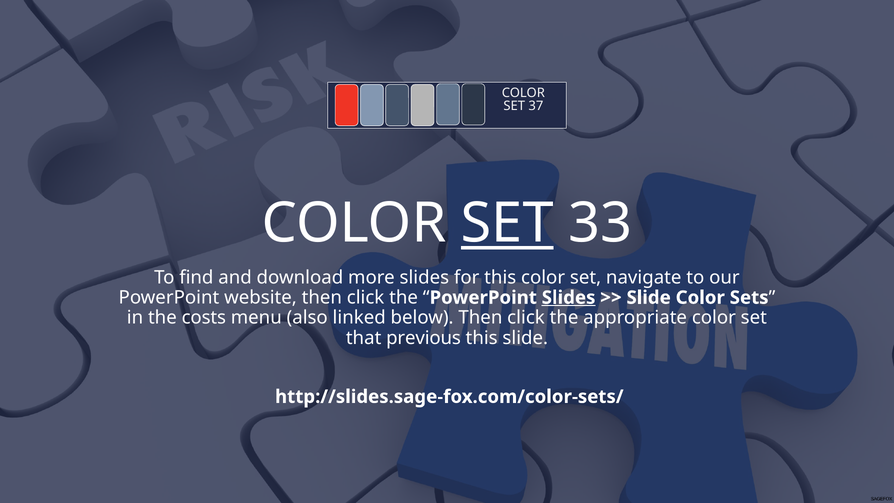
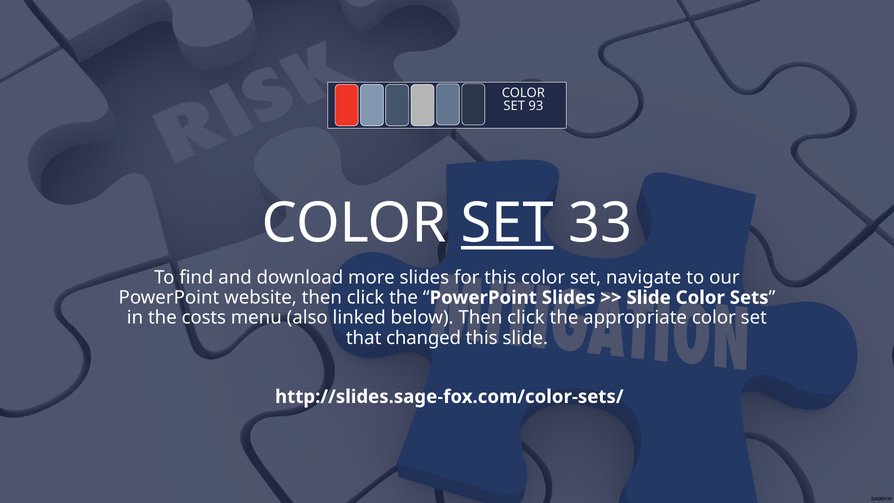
37: 37 -> 93 (536, 106)
Slides underline: present -> none (569, 298)
previous: previous -> changed (424, 338)
